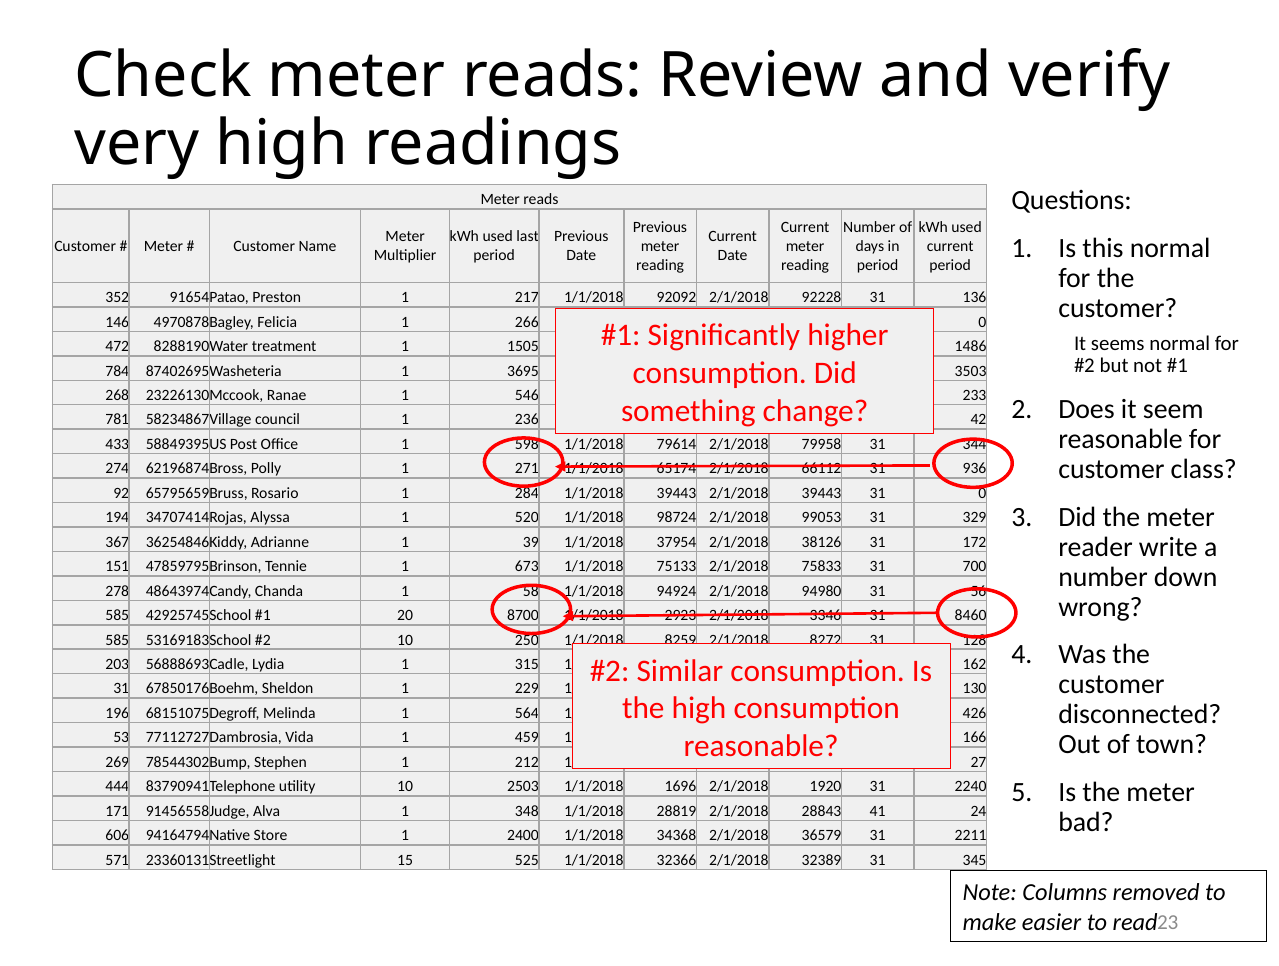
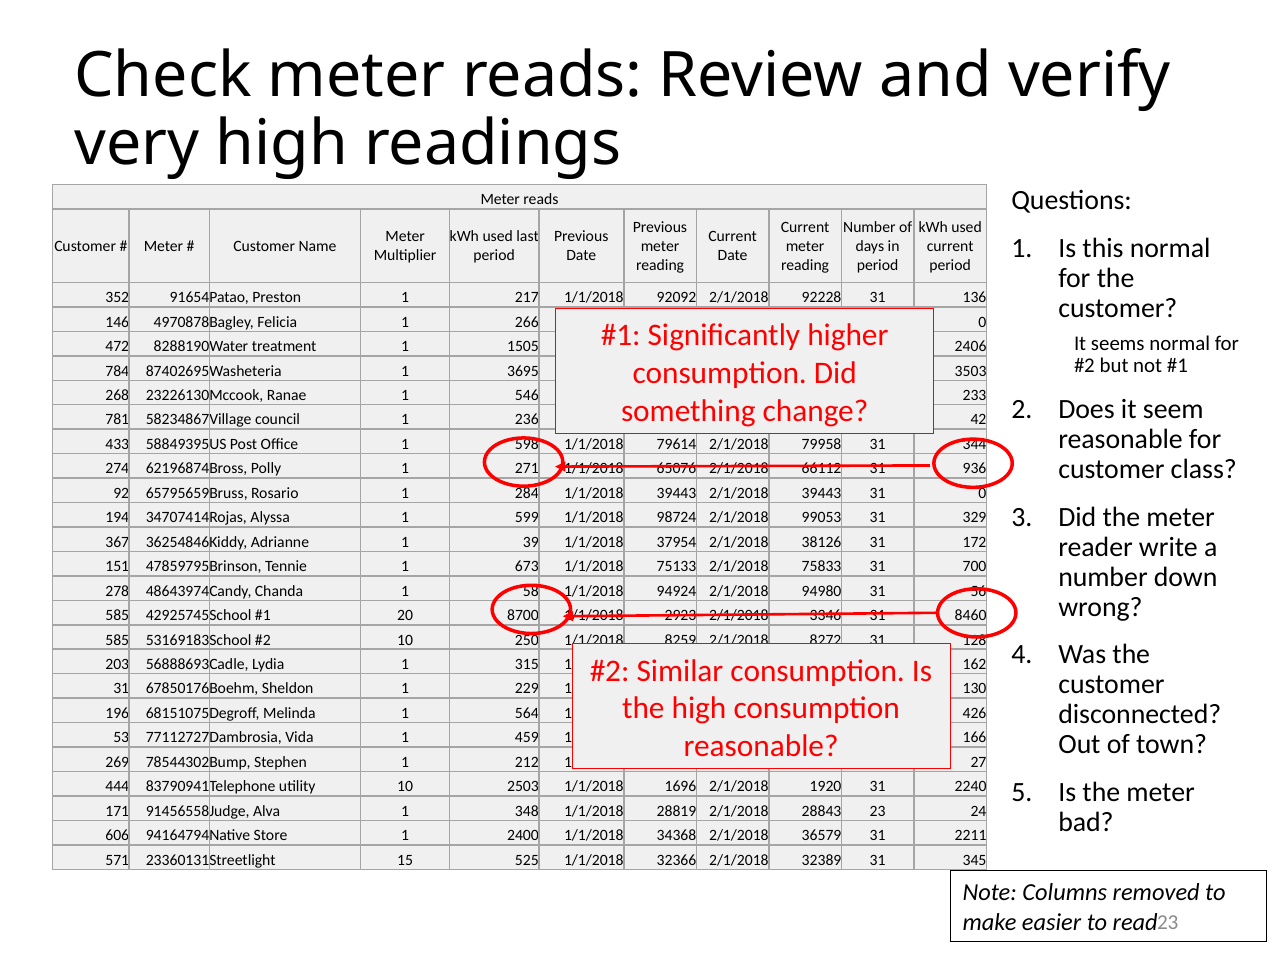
1486: 1486 -> 2406 (971, 346)
65174: 65174 -> 65076 (677, 468)
520: 520 -> 599 (527, 517)
28843 41: 41 -> 23 (878, 811)
